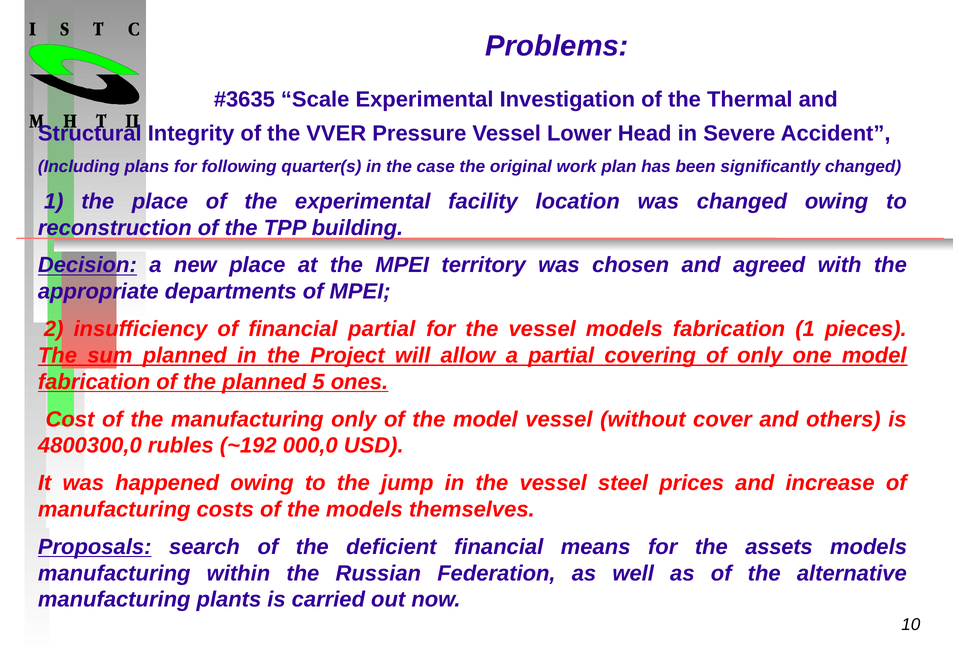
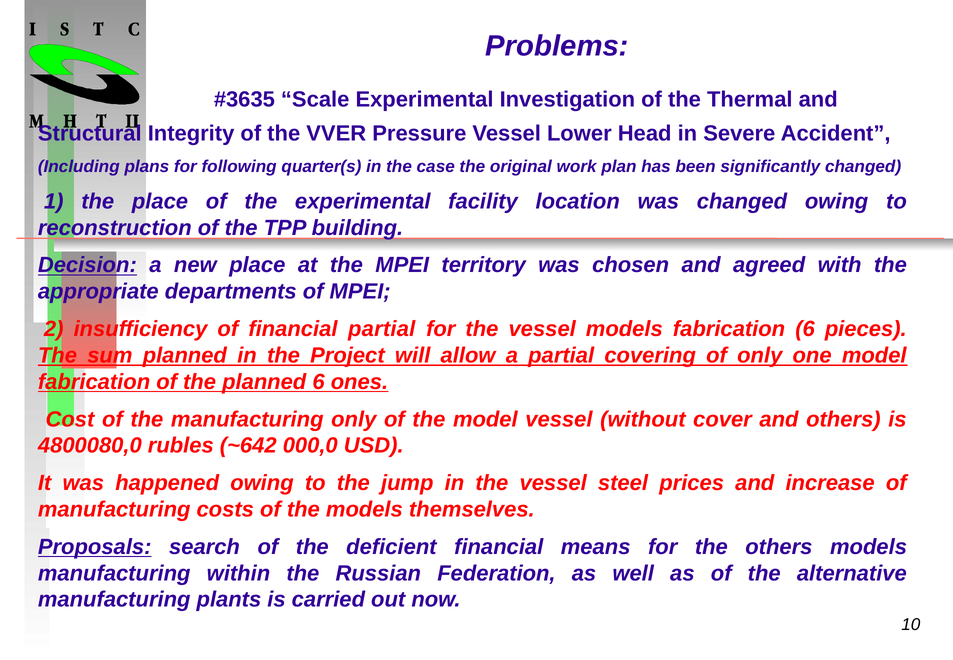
fabrication 1: 1 -> 6 (805, 329)
planned 5: 5 -> 6 (319, 382)
4800300,0: 4800300,0 -> 4800080,0 (90, 446)
~192: ~192 -> ~642 (248, 446)
the assets: assets -> others (779, 547)
